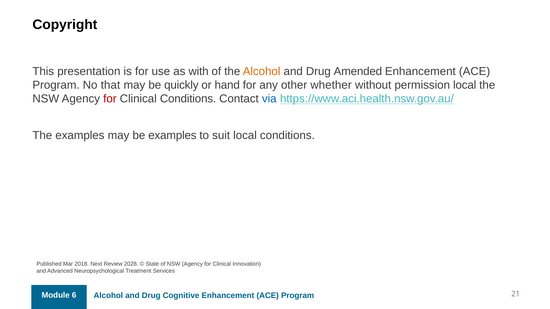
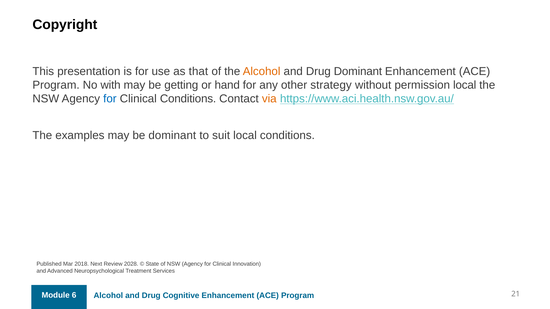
with: with -> that (198, 71)
Drug Amended: Amended -> Dominant (358, 71)
that: that -> with (111, 85)
quickly: quickly -> getting (181, 85)
whether: whether -> strategy (331, 85)
for colour: red -> blue (110, 99)
via colour: blue -> orange (269, 99)
be examples: examples -> dominant (172, 136)
